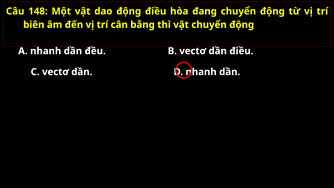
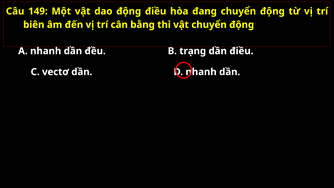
148: 148 -> 149 (38, 11)
B vectơ: vectơ -> trạng (193, 51)
